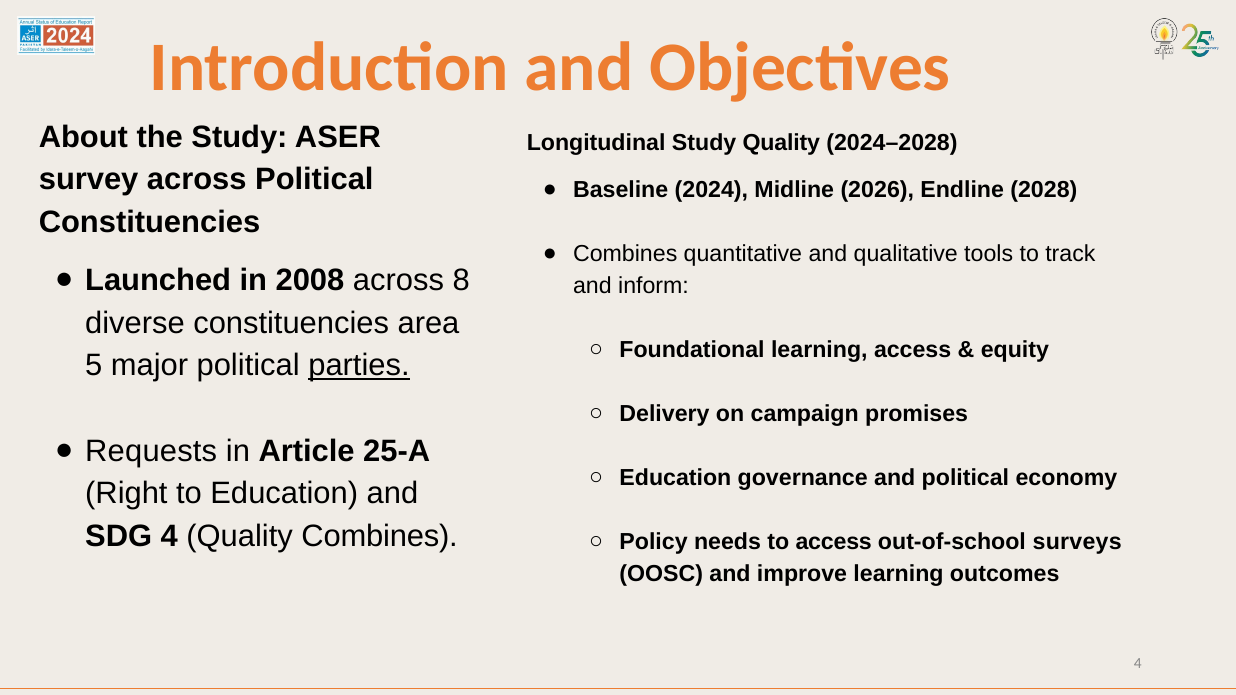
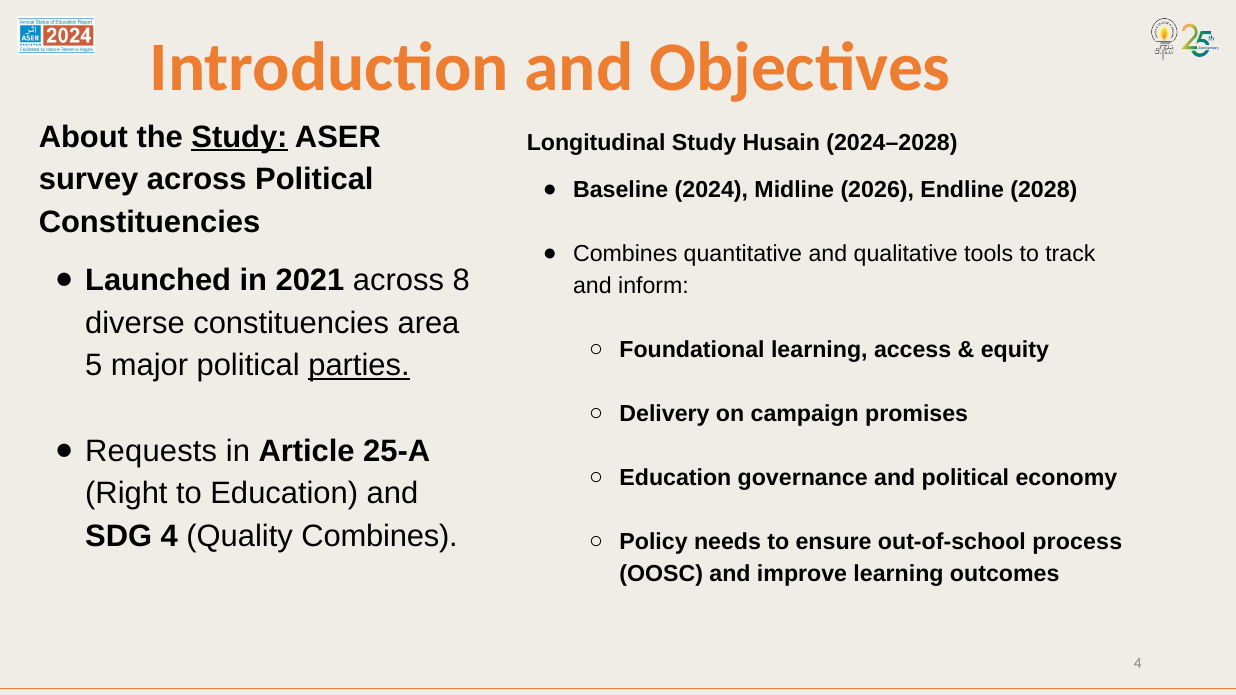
Study underline: none -> present (239, 137)
Study Quality: Quality -> Husain (781, 143)
2008: 2008 -> 2021 (310, 280)
to access: access -> ensure (834, 542)
surveys: surveys -> process (1077, 542)
